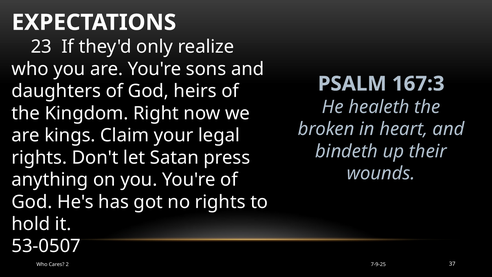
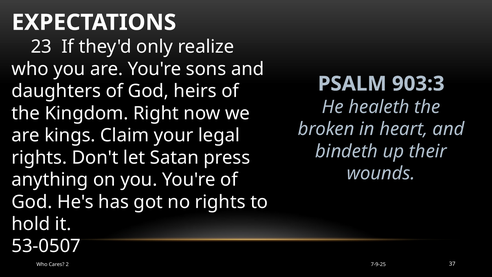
167:3: 167:3 -> 903:3 (418, 84)
